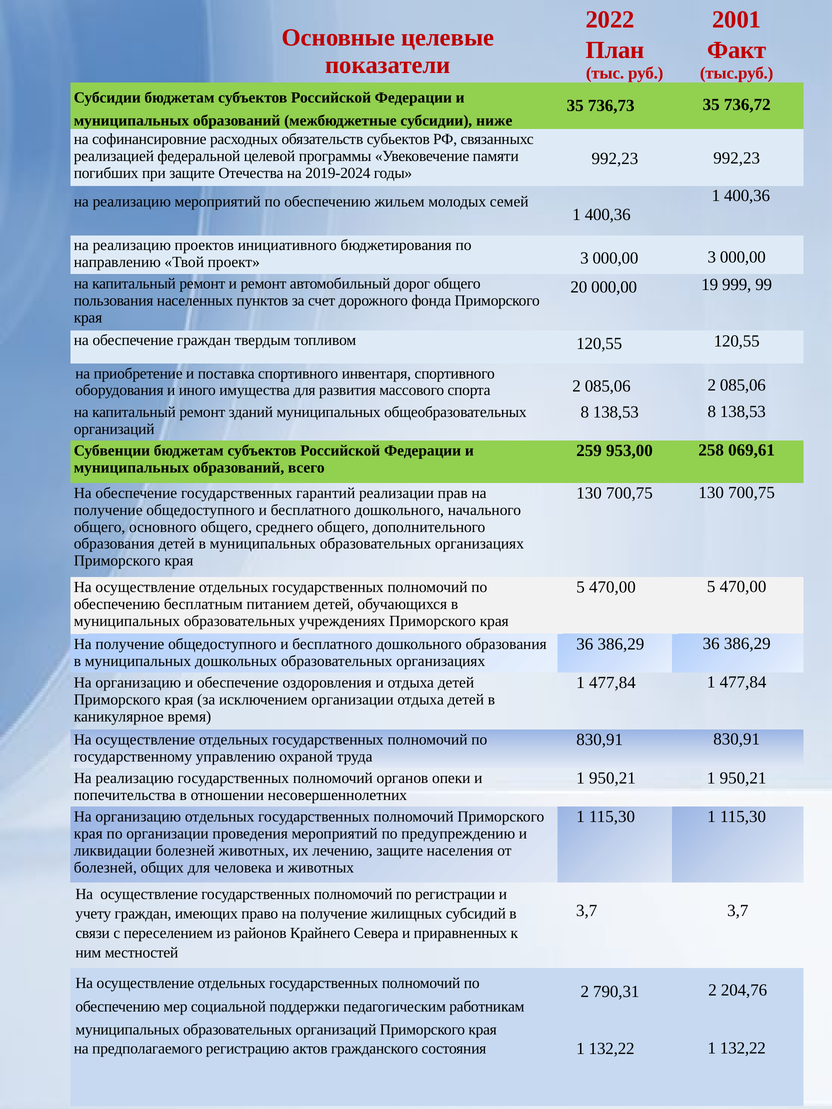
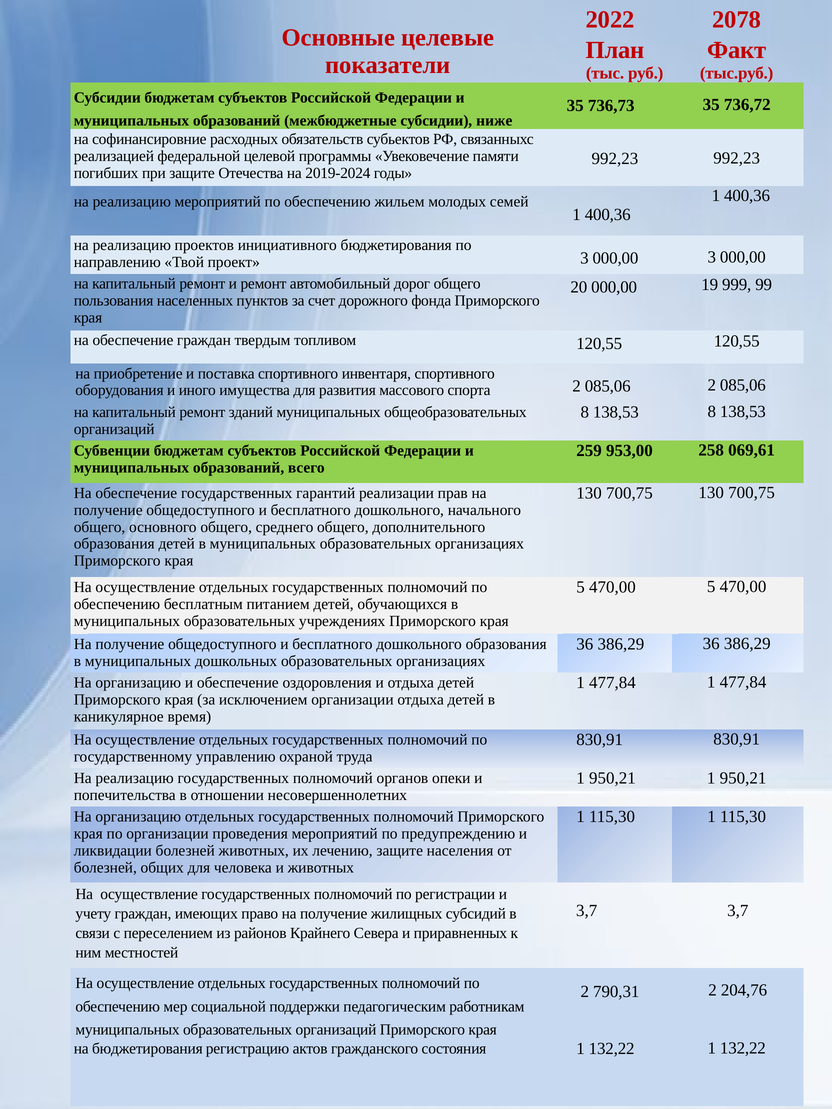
2001: 2001 -> 2078 (737, 20)
на предполагаемого: предполагаемого -> бюджетирования (147, 1049)
